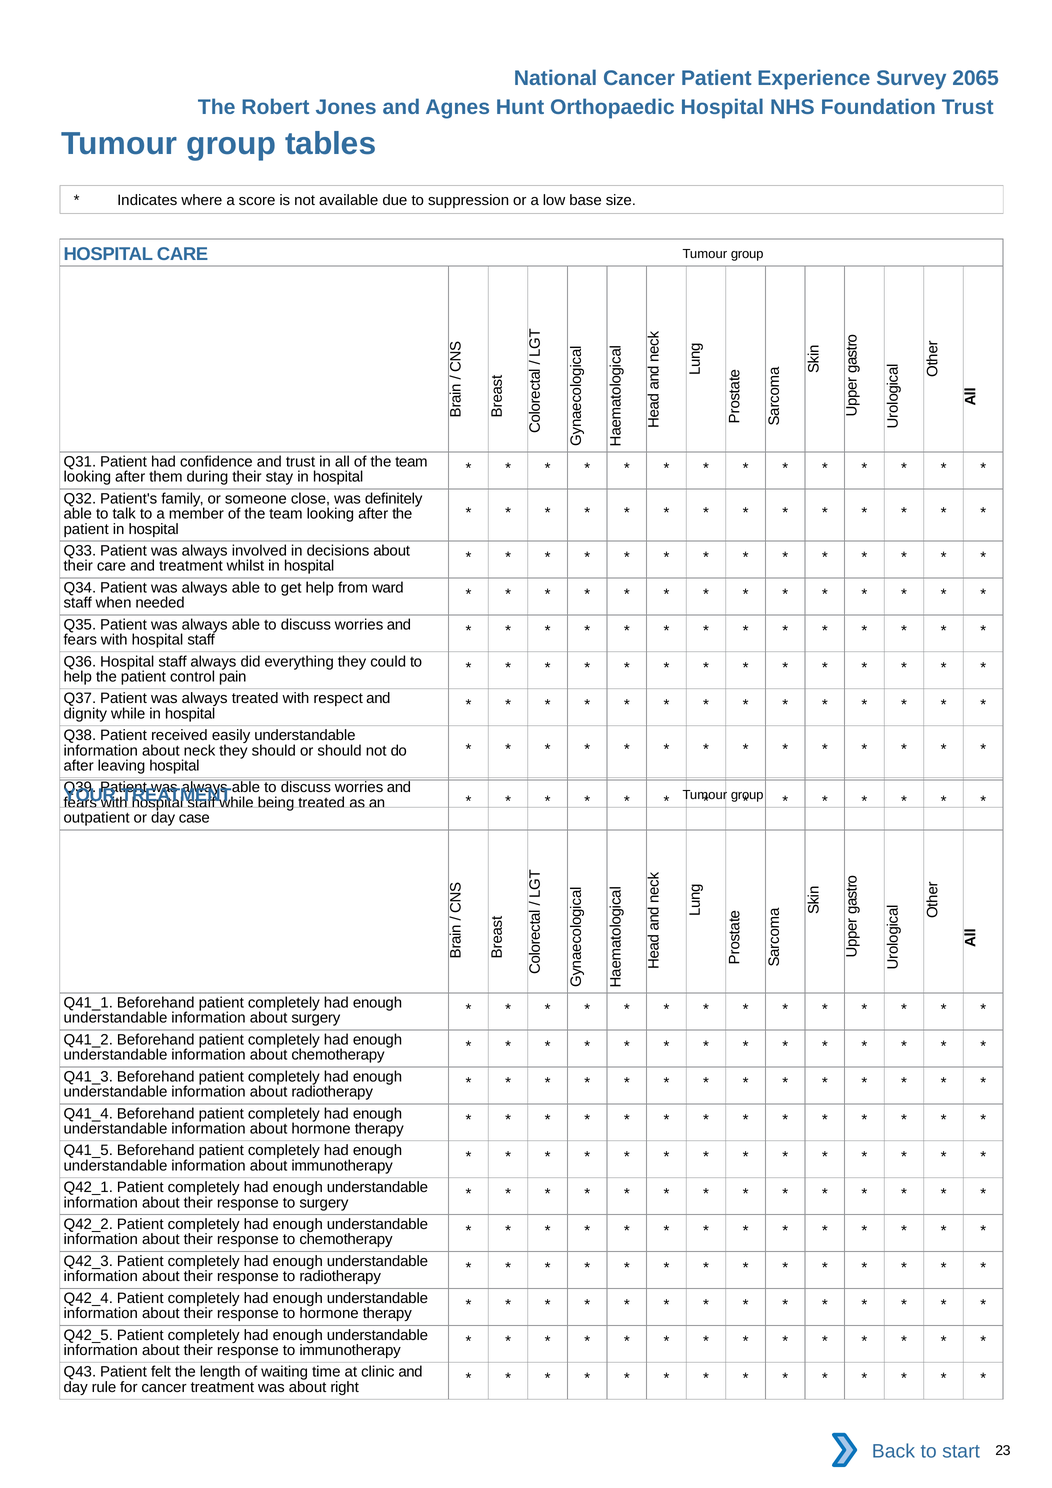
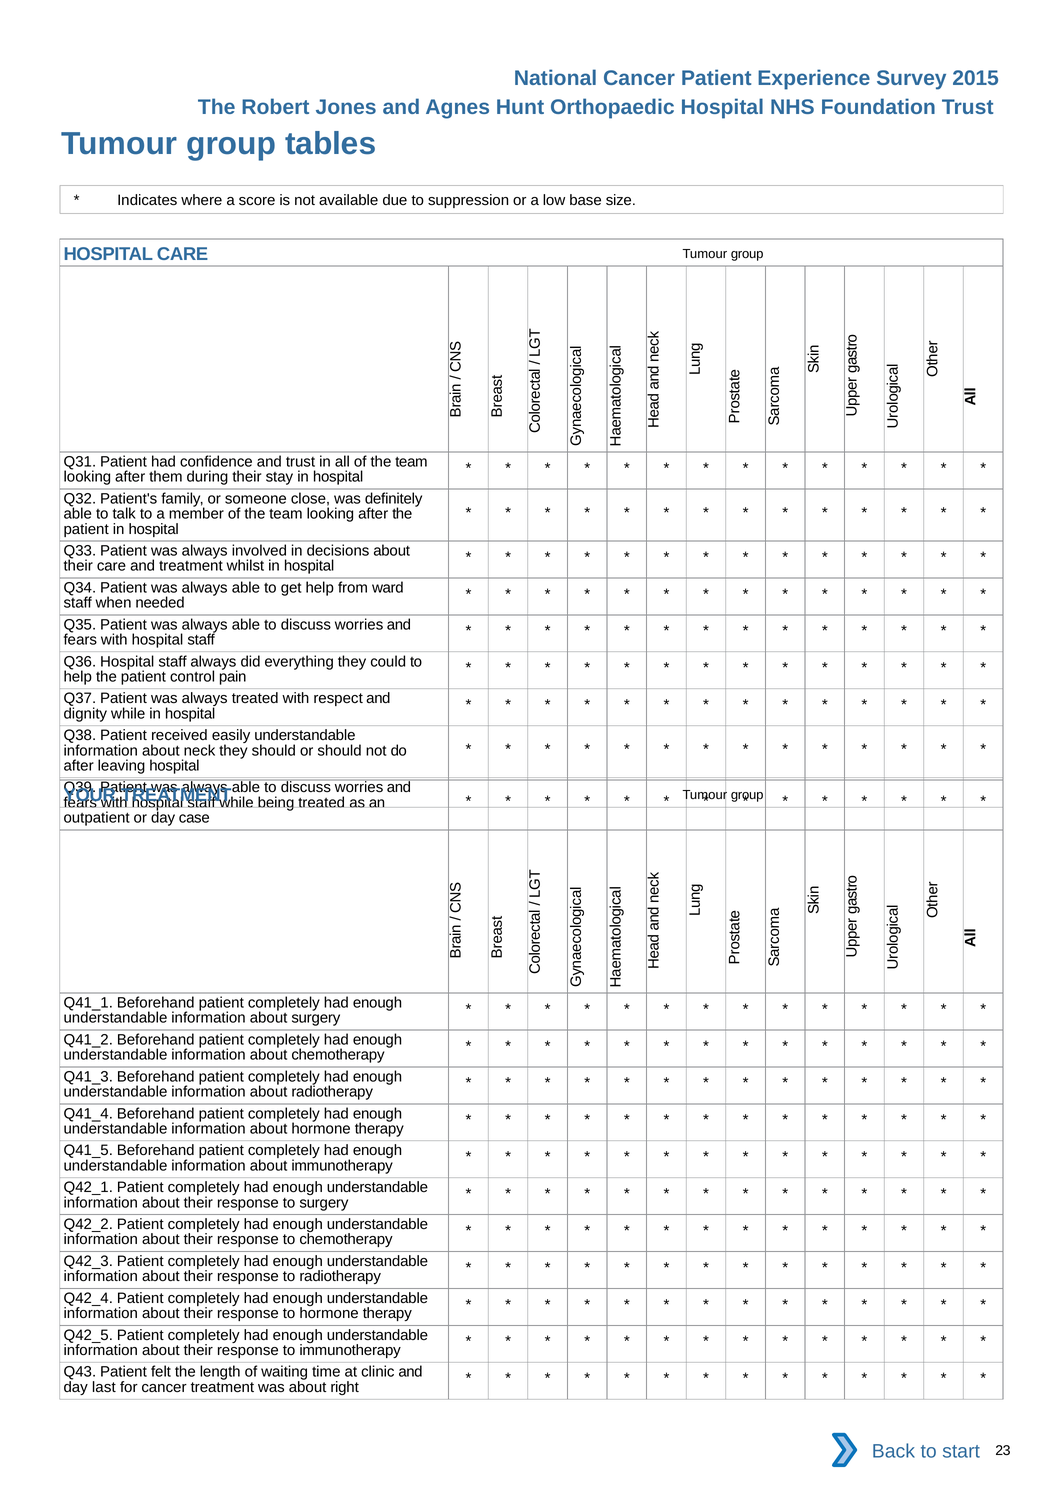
2065: 2065 -> 2015 (976, 78)
rule: rule -> last (104, 1388)
